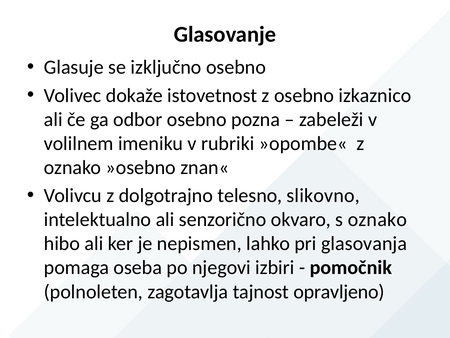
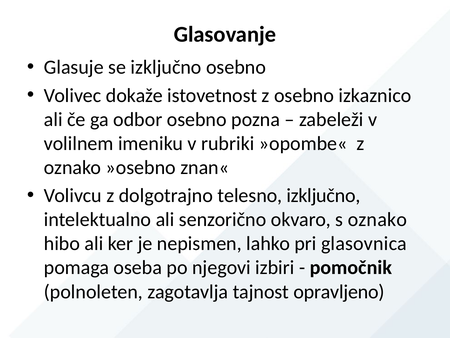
telesno slikovno: slikovno -> izključno (323, 195)
glasovanja: glasovanja -> glasovnica (364, 243)
